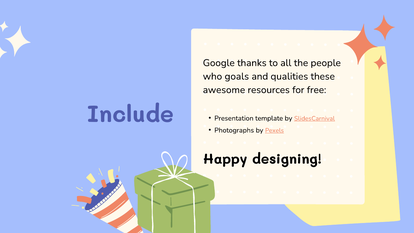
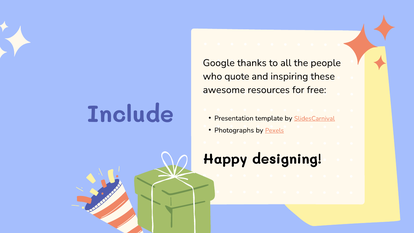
goals: goals -> quote (237, 76)
qualities: qualities -> inspiring (289, 76)
